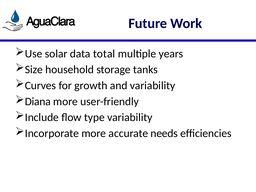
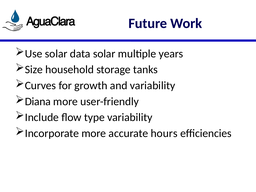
data total: total -> solar (104, 54)
needs: needs -> hours (164, 133)
